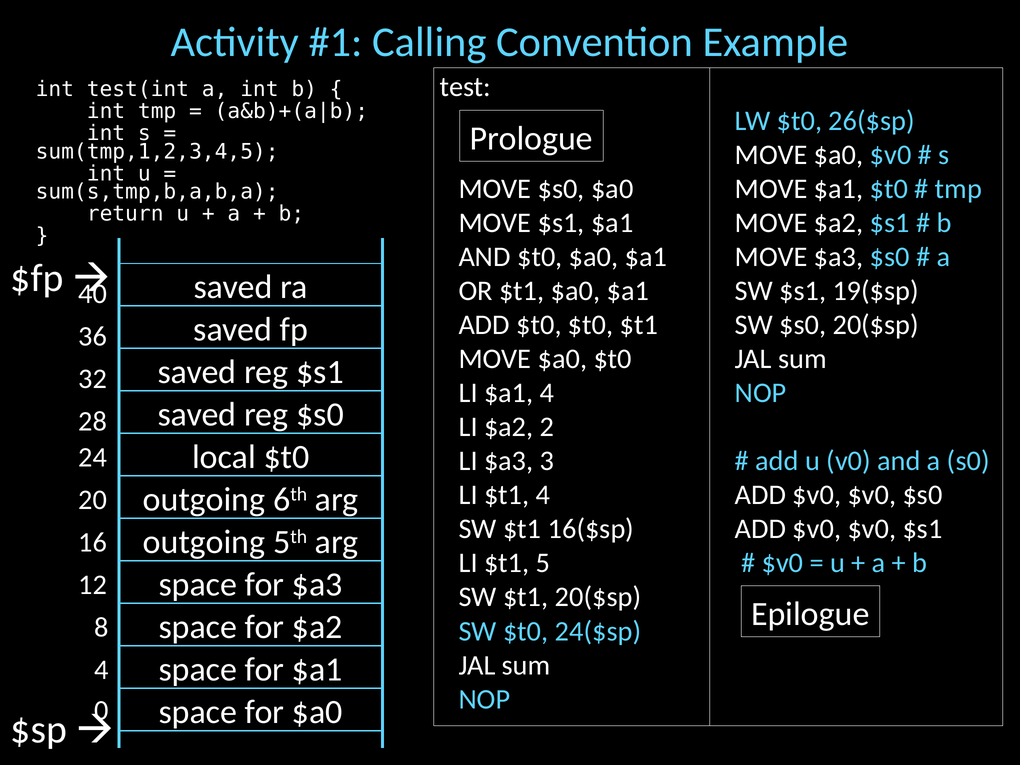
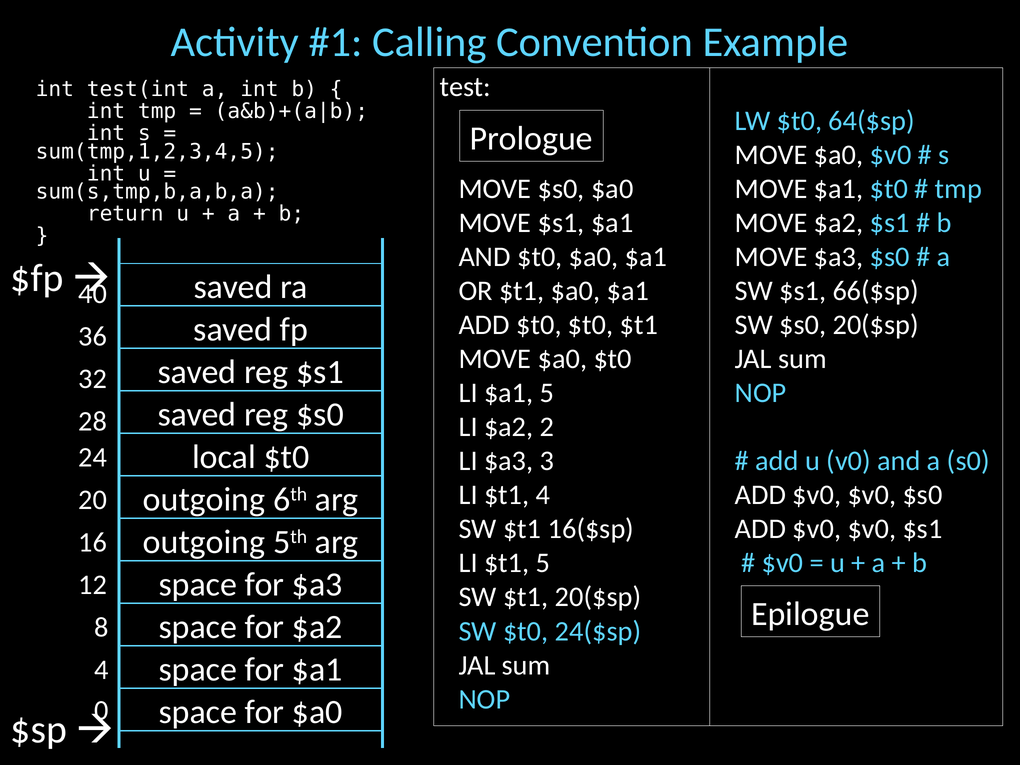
26($sp: 26($sp -> 64($sp (872, 121)
19($sp: 19($sp -> 66($sp (876, 291)
$a1 4: 4 -> 5 (547, 393)
